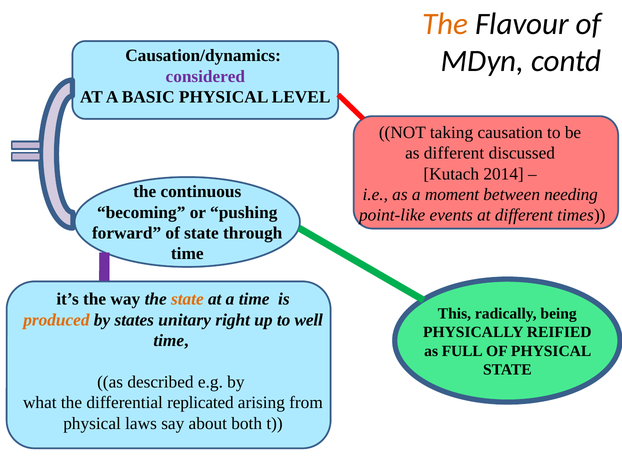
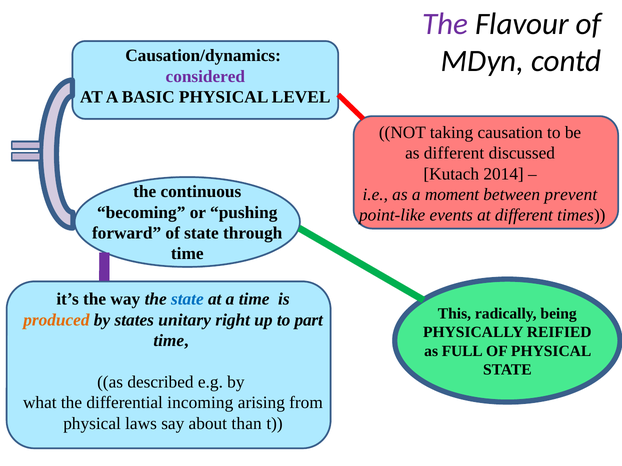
The colour: orange -> purple (445, 24)
needing: needing -> prevent (571, 195)
state colour: orange -> blue (187, 299)
well: well -> part (309, 320)
replicated: replicated -> incoming (200, 403)
both: both -> than (247, 424)
